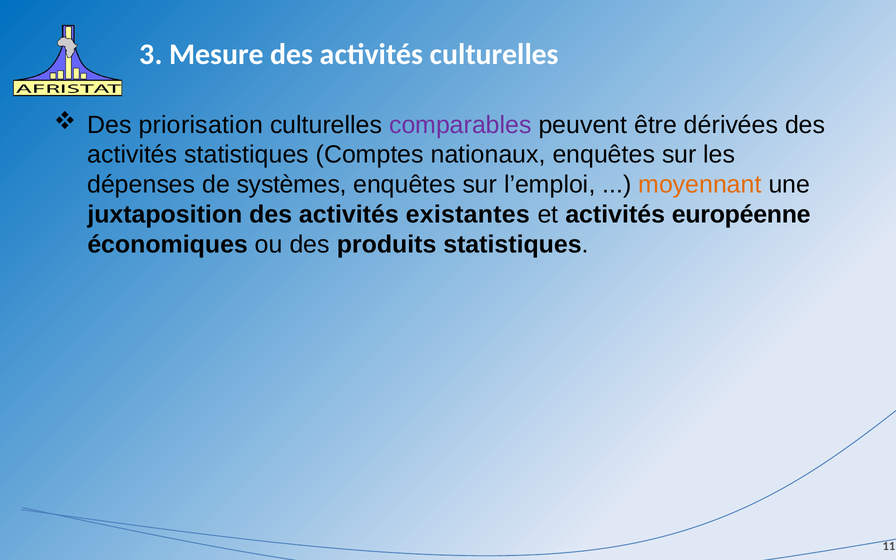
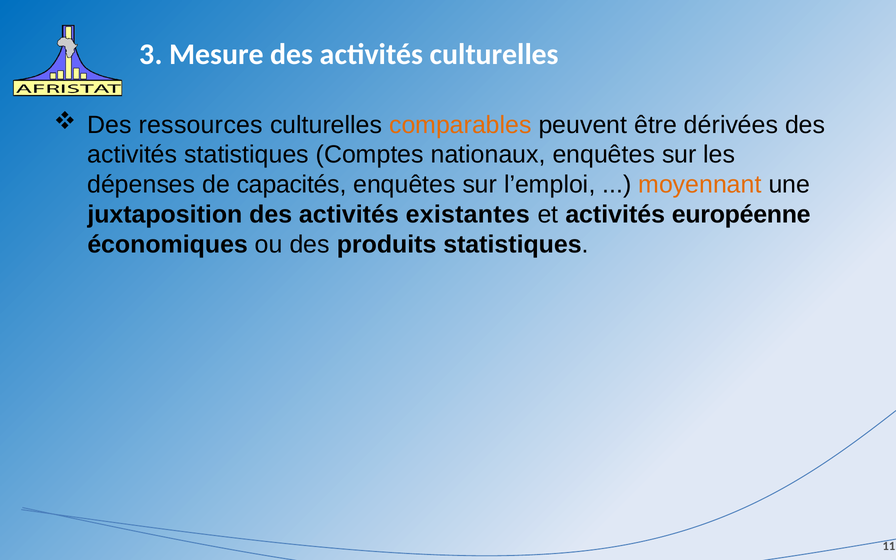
priorisation: priorisation -> ressources (201, 125)
comparables colour: purple -> orange (460, 125)
systèmes: systèmes -> capacités (292, 185)
